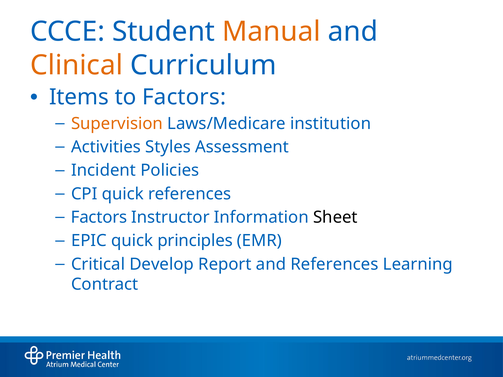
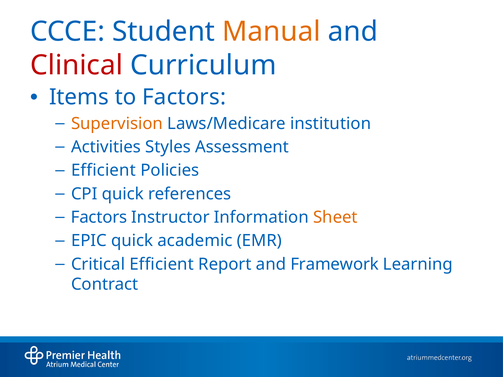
Clinical colour: orange -> red (77, 65)
Incident: Incident -> Efficient (103, 171)
Sheet colour: black -> orange (335, 217)
principles: principles -> academic (195, 241)
Critical Develop: Develop -> Efficient (162, 264)
and References: References -> Framework (335, 264)
